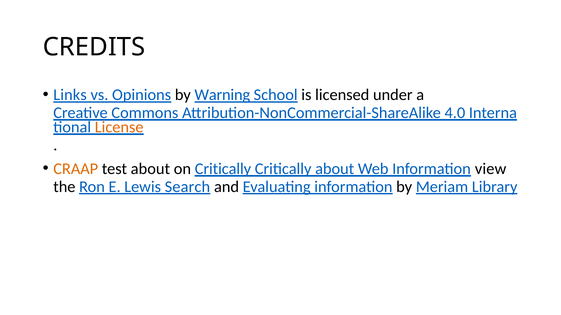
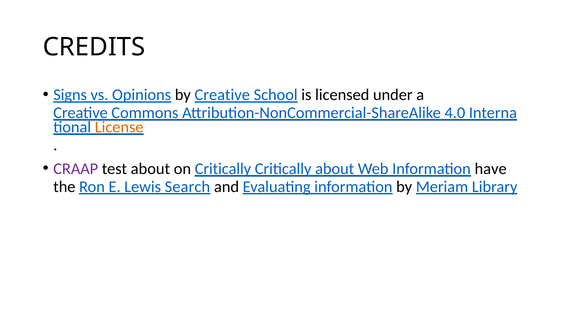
Links: Links -> Signs (70, 95)
by Warning: Warning -> Creative (222, 95)
CRAAP colour: orange -> purple (76, 169)
view: view -> have (491, 169)
